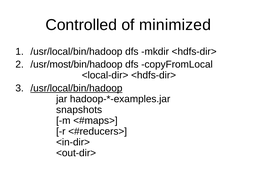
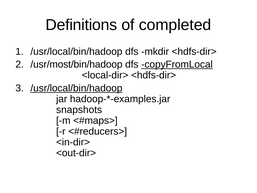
Controlled: Controlled -> Definitions (81, 25)
minimized: minimized -> completed (175, 25)
copyFromLocal underline: none -> present (177, 64)
